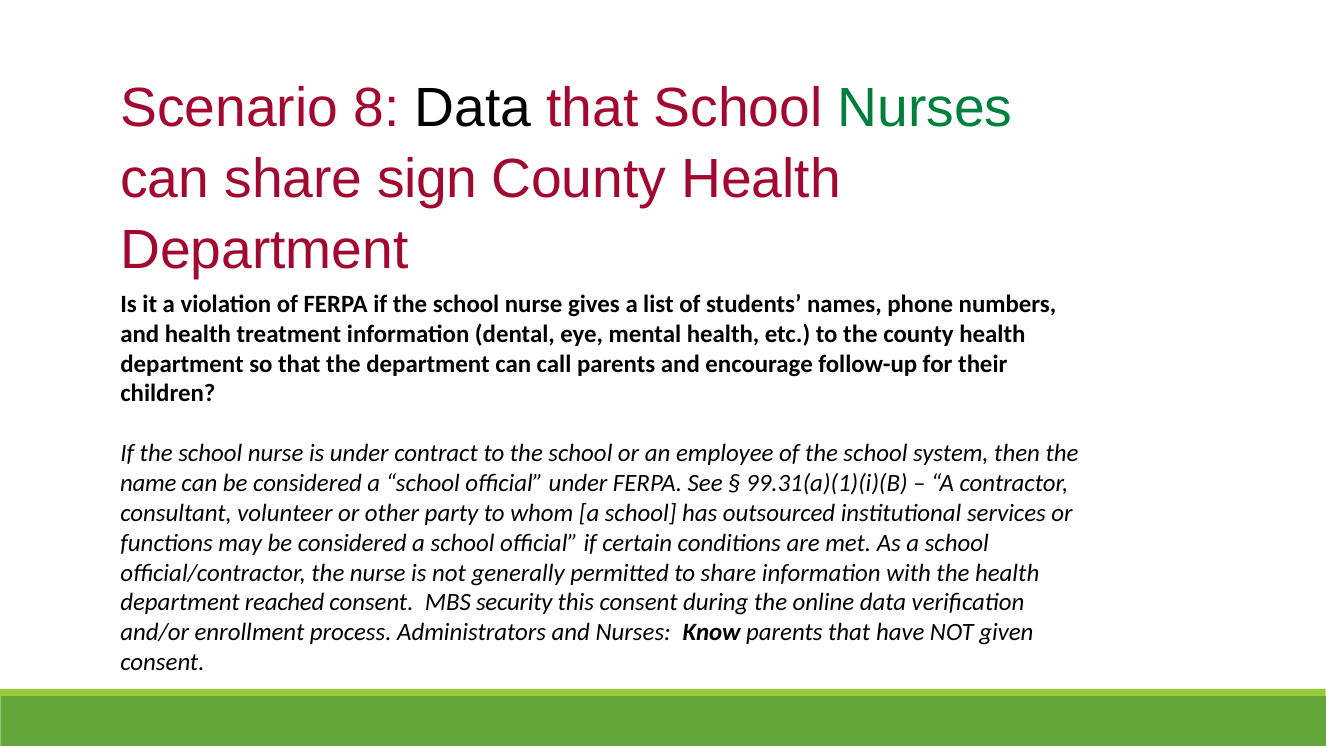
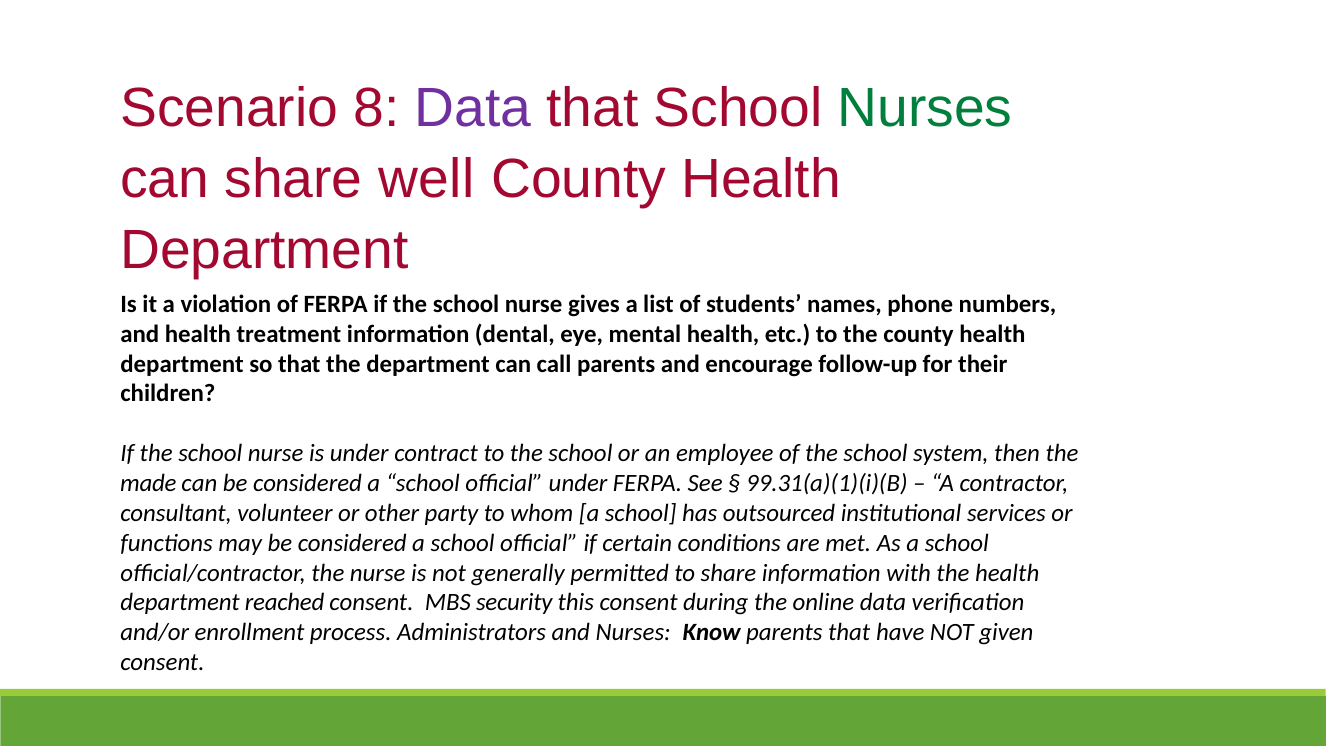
Data colour: black -> purple (473, 108)
sign: sign -> well (427, 179)
name: name -> made (148, 483)
